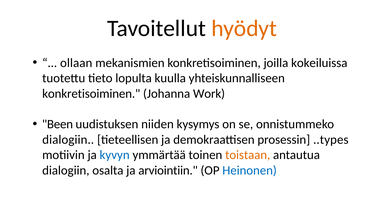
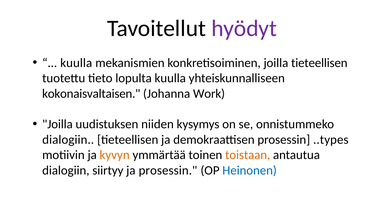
hyödyt colour: orange -> purple (244, 28)
ollaan: ollaan -> kuulla (76, 63)
joilla kokeiluissa: kokeiluissa -> tieteellisen (319, 63)
konkretisoiminen: konkretisoiminen -> kokonaisvaltaisen (91, 94)
Been: Been -> Joilla (57, 124)
kyvyn colour: blue -> orange (115, 155)
osalta: osalta -> siirtyy (108, 170)
ja arviointiin: arviointiin -> prosessin (168, 170)
